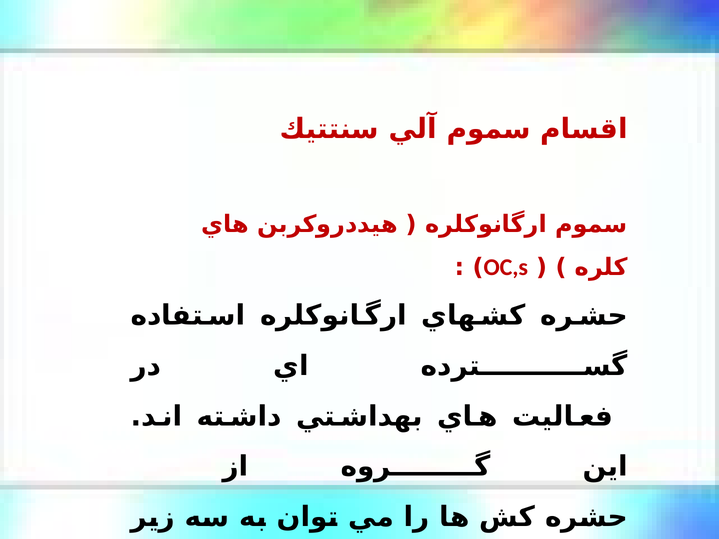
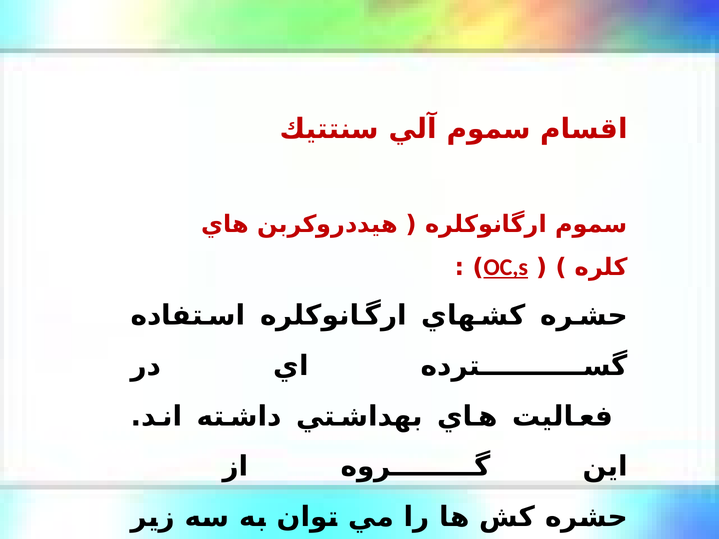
OC,s underline: none -> present (506, 268)
